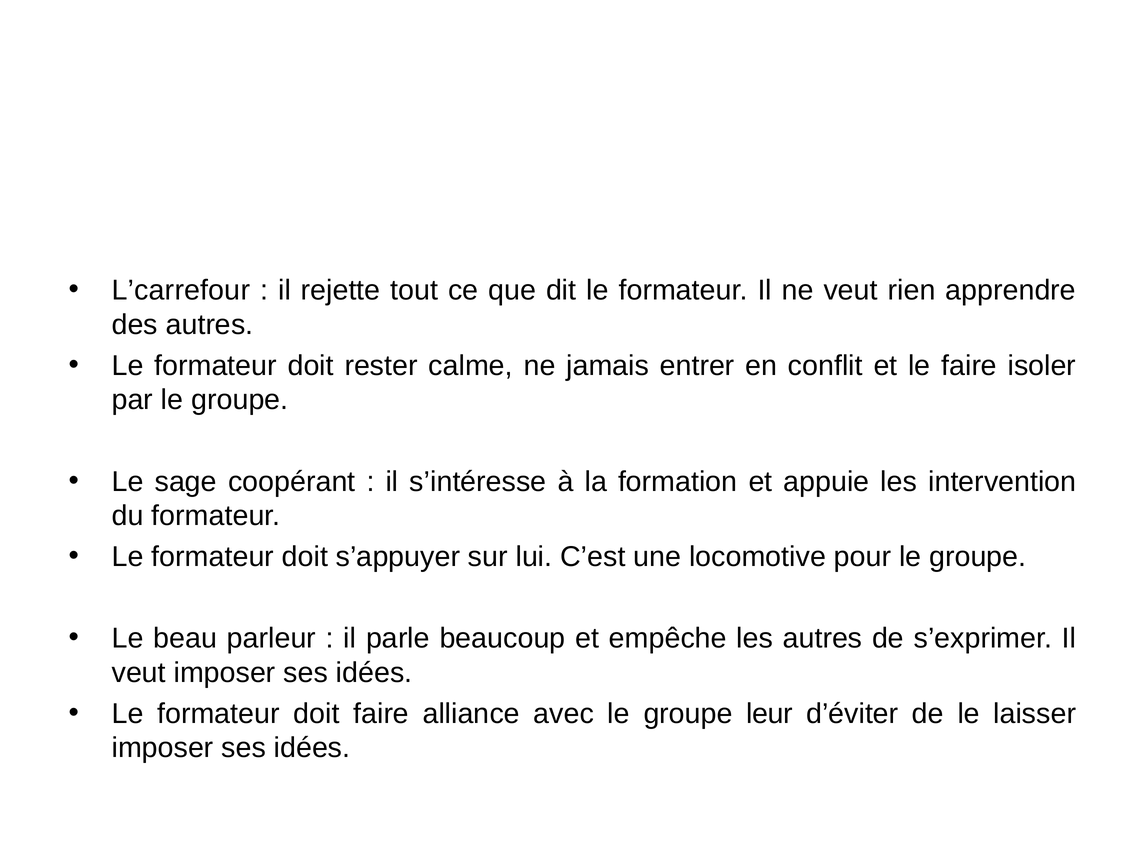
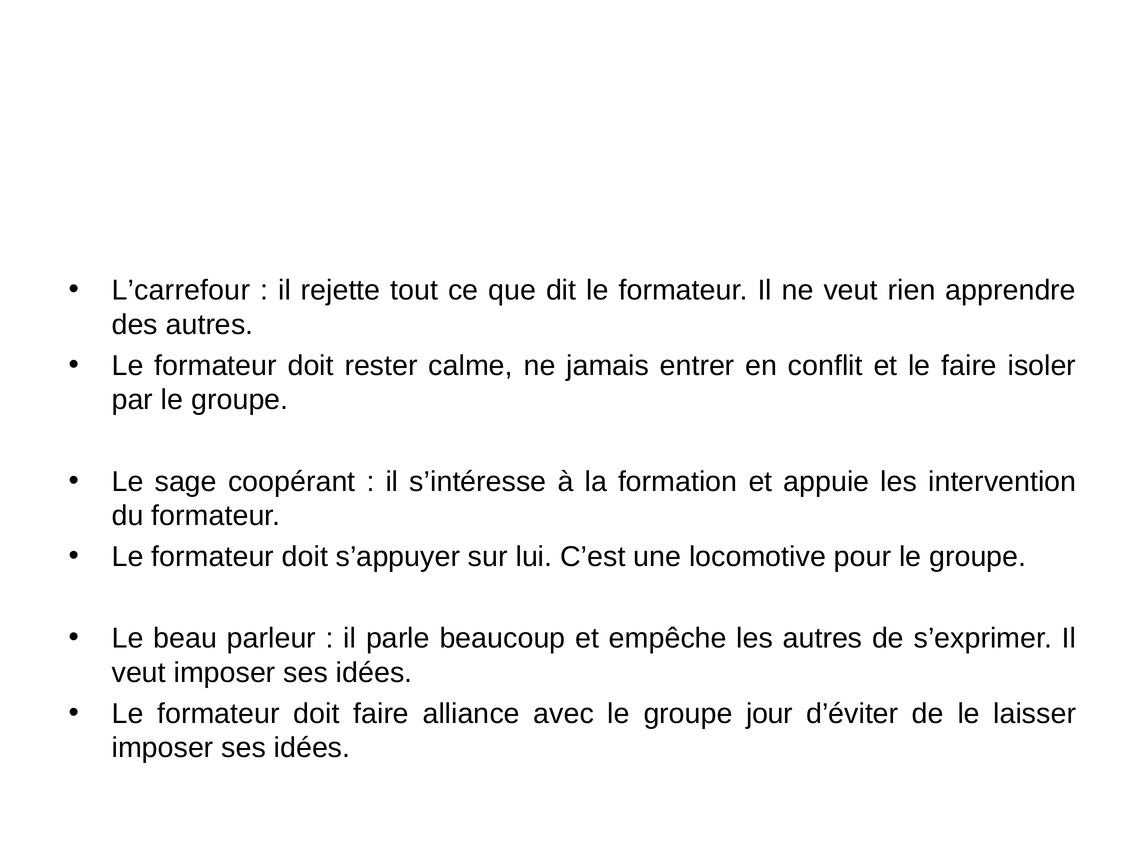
leur: leur -> jour (770, 713)
